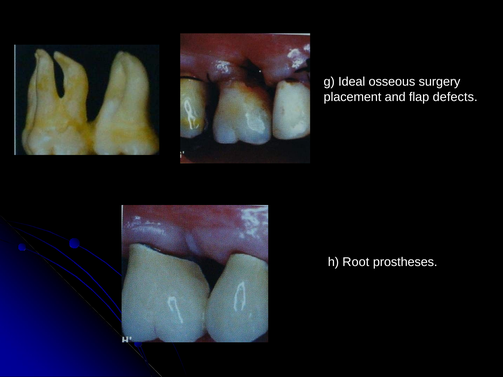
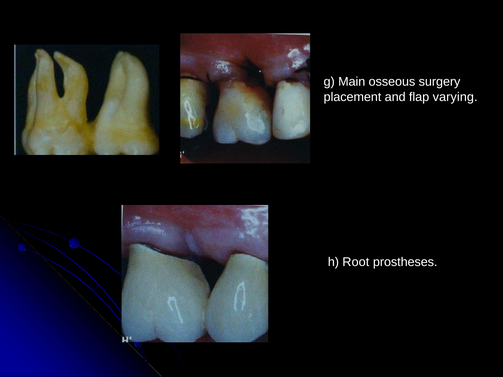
Ideal: Ideal -> Main (352, 82)
defects: defects -> varying (455, 97)
